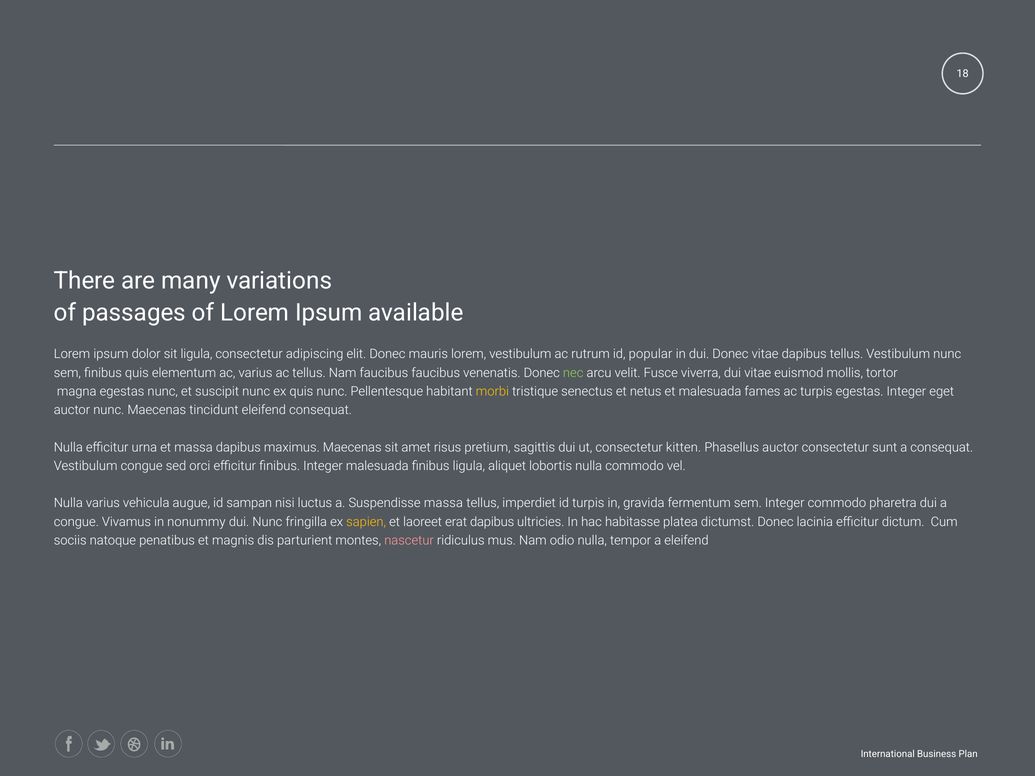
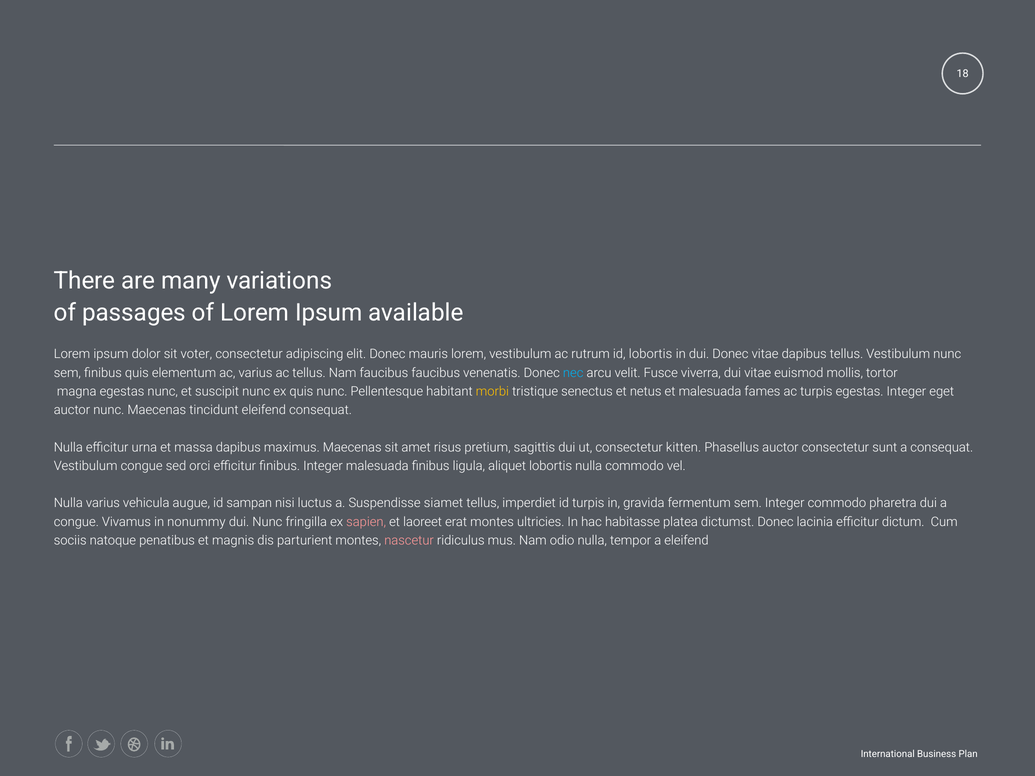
sit ligula: ligula -> voter (196, 354)
id popular: popular -> lobortis (651, 354)
nec colour: light green -> light blue (573, 373)
Suspendisse massa: massa -> siamet (443, 503)
sapien colour: yellow -> pink (366, 522)
erat dapibus: dapibus -> montes (492, 522)
